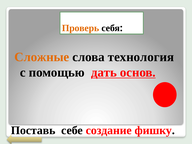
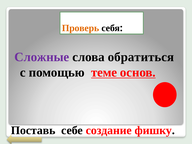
Сложные colour: orange -> purple (42, 57)
технология: технология -> обратиться (141, 57)
дать: дать -> теме (104, 72)
